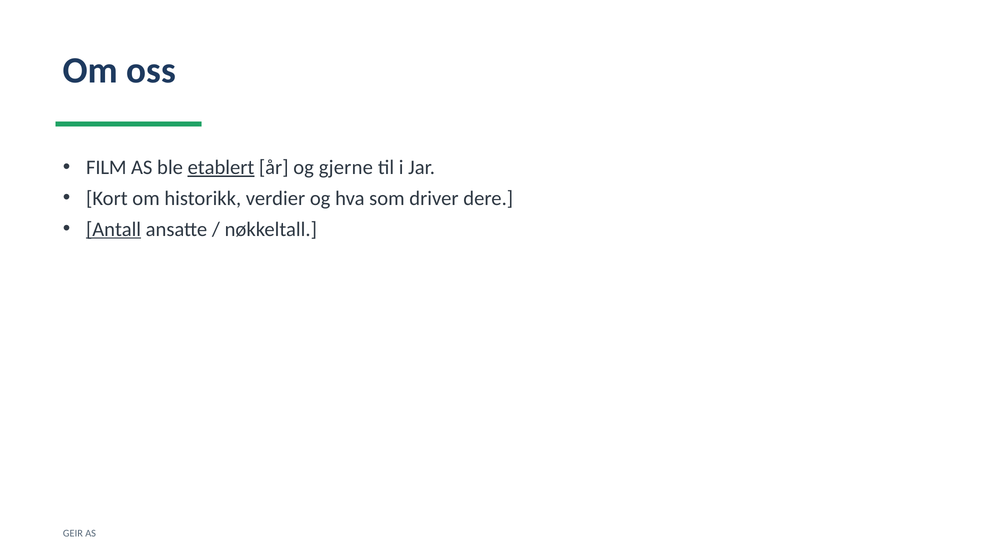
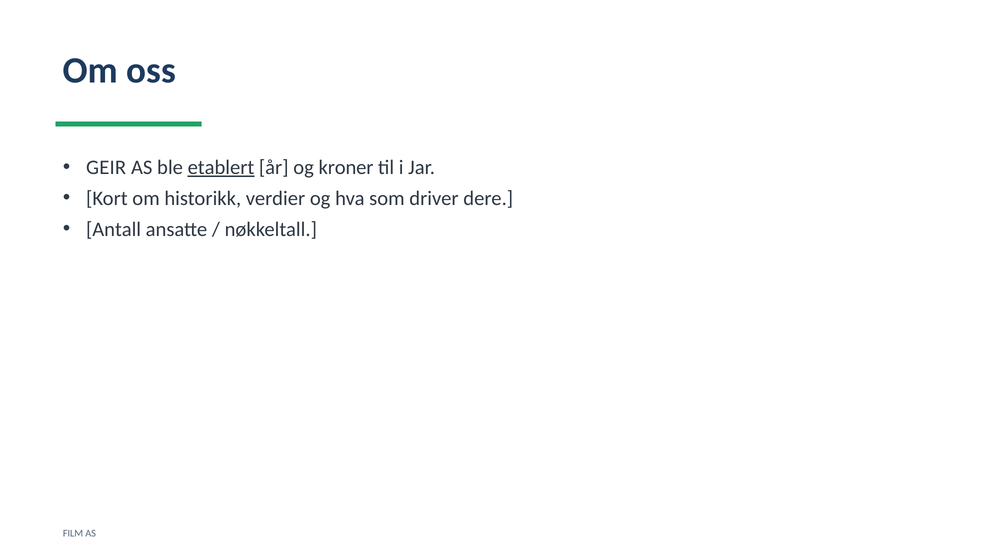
FILM: FILM -> GEIR (106, 168)
gjerne: gjerne -> kroner (346, 168)
Antall underline: present -> none (114, 229)
GEIR: GEIR -> FILM (73, 534)
